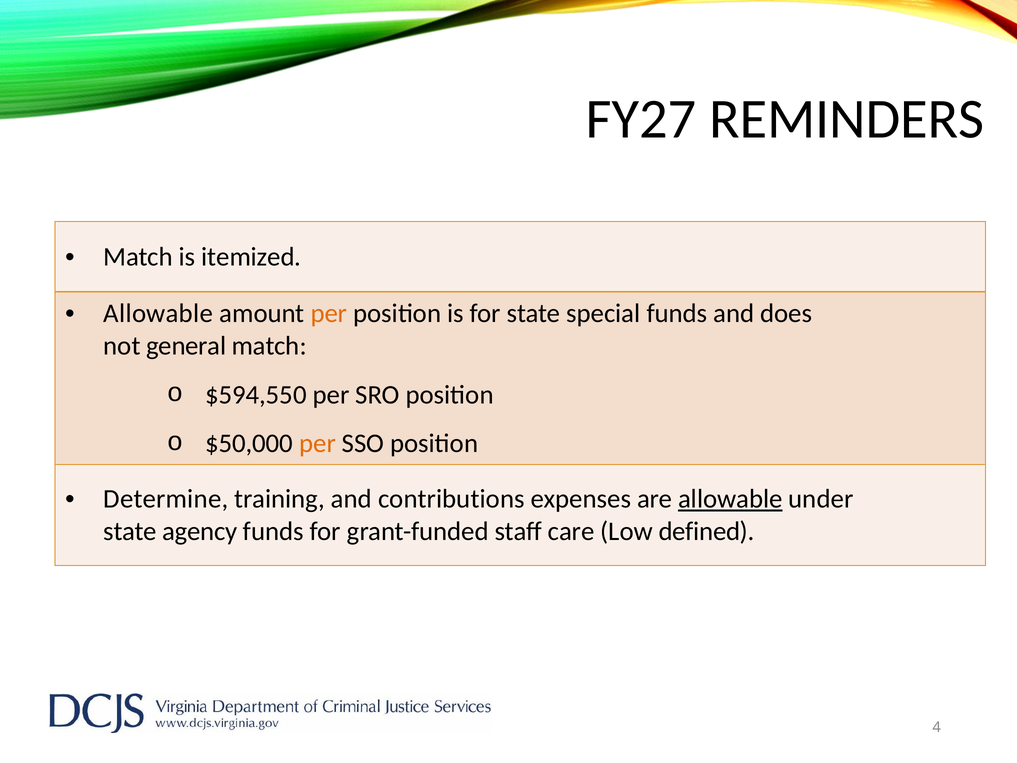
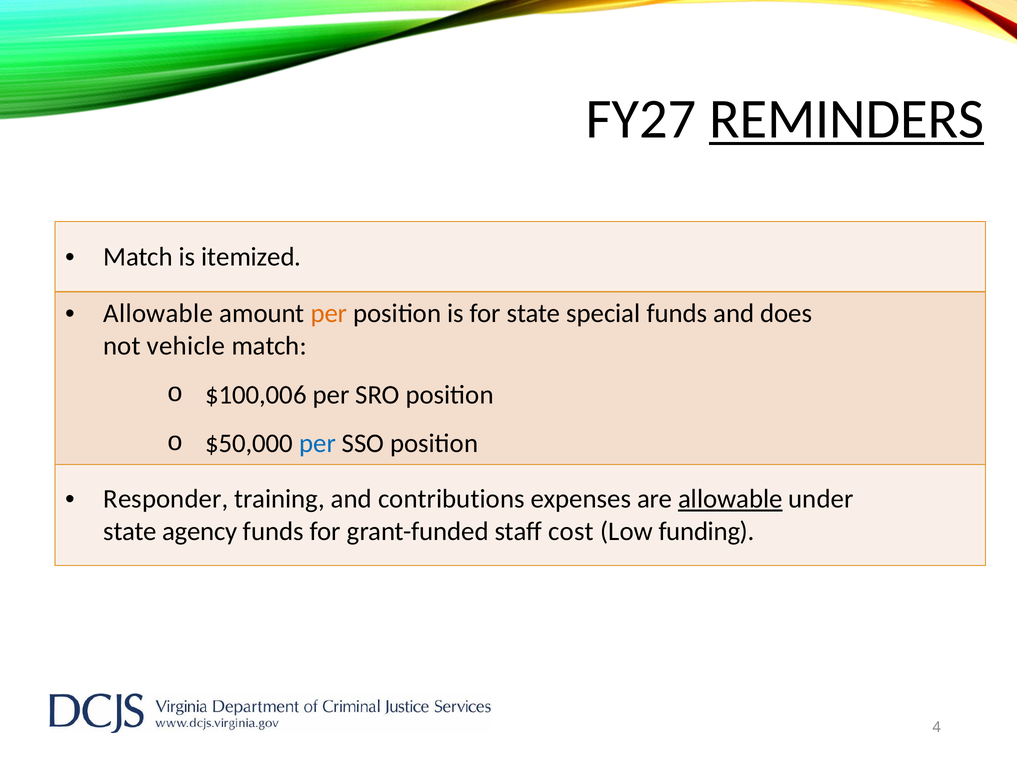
REMINDERS underline: none -> present (847, 119)
general: general -> vehicle (186, 346)
$594,550: $594,550 -> $100,006 (256, 395)
per colour: orange -> blue (317, 443)
Determine: Determine -> Responder (166, 499)
care: care -> cost (571, 531)
defined: defined -> funding (707, 531)
